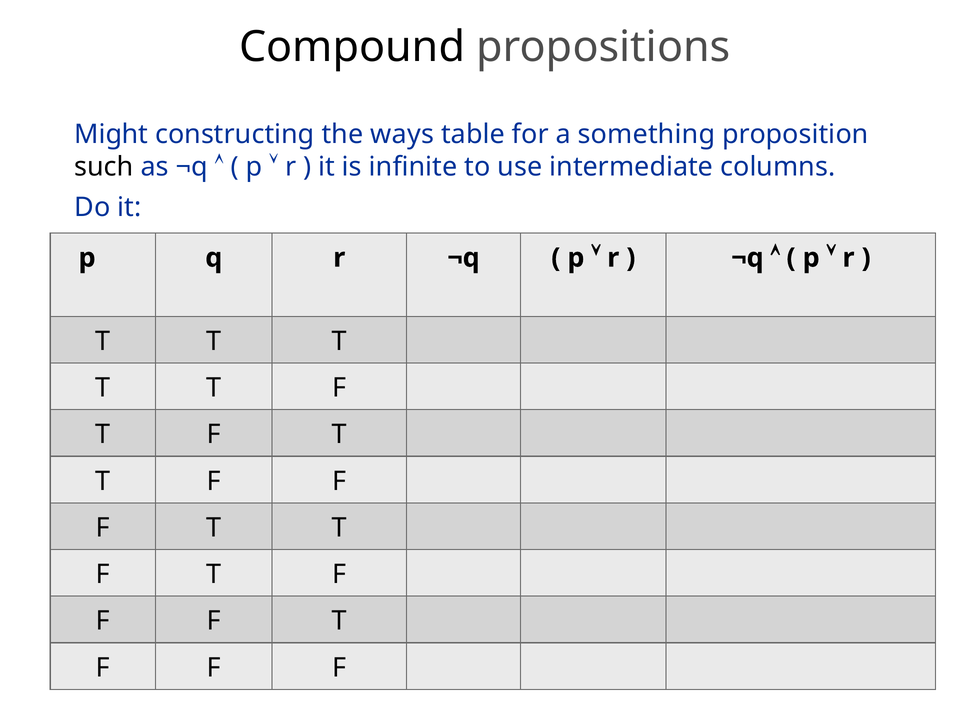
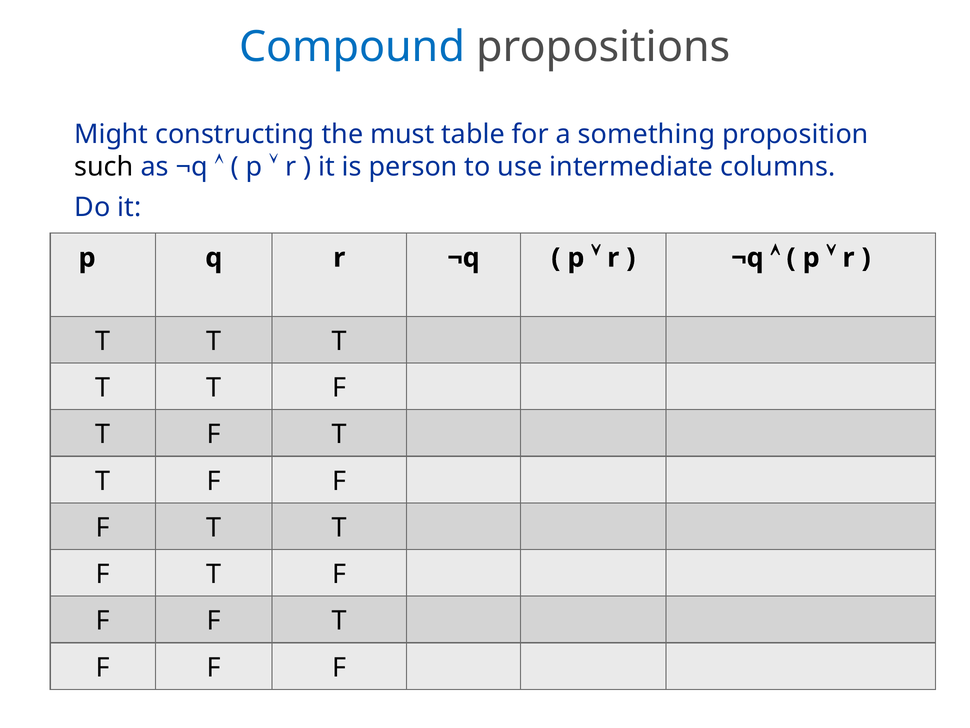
Compound colour: black -> blue (352, 47)
ways: ways -> must (402, 134)
infinite: infinite -> person (413, 167)
